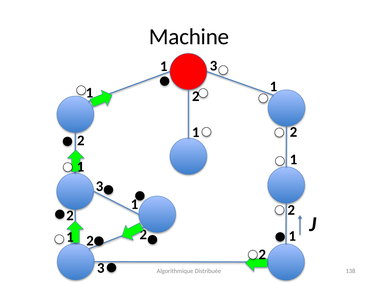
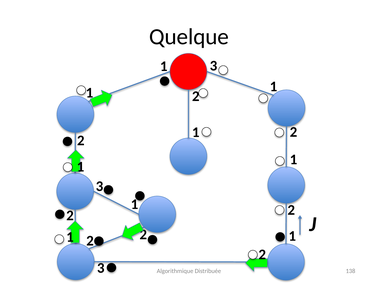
Machine: Machine -> Quelque (189, 37)
